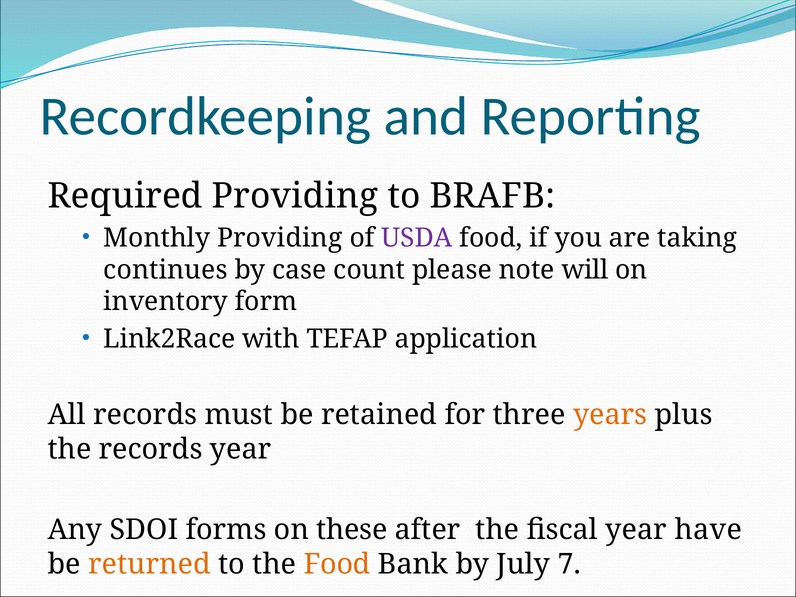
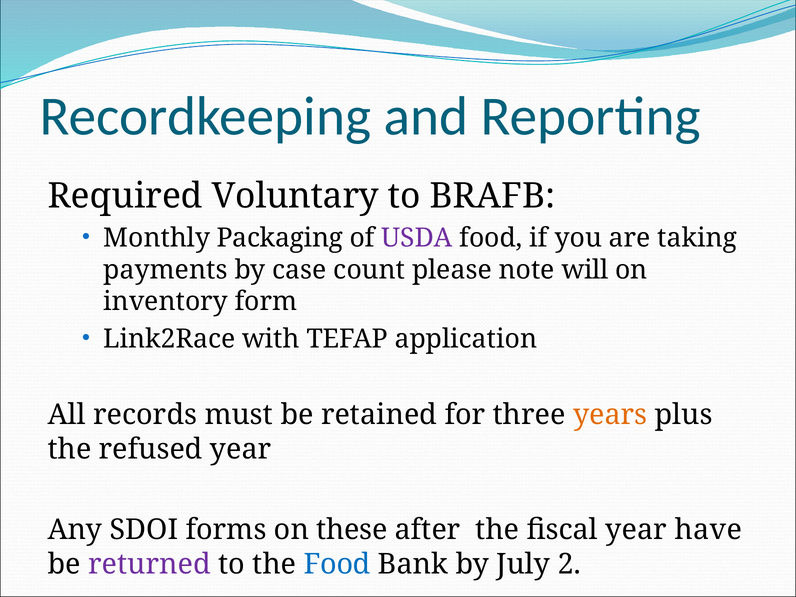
Required Providing: Providing -> Voluntary (295, 196)
Monthly Providing: Providing -> Packaging (280, 238)
continues: continues -> payments (166, 270)
the records: records -> refused (151, 449)
returned colour: orange -> purple (149, 564)
Food colour: orange -> blue (337, 564)
7: 7 -> 2 (569, 564)
